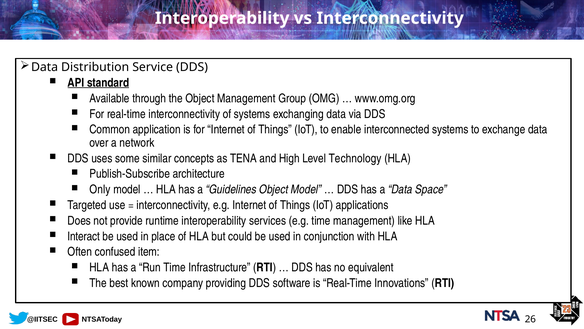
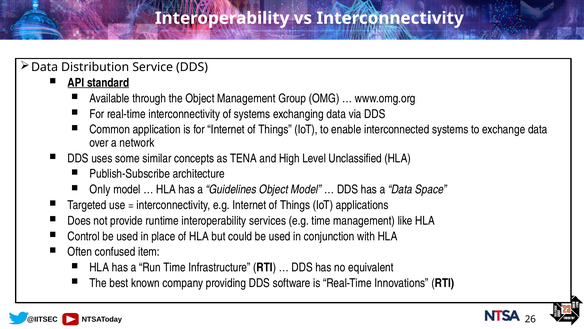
Technology: Technology -> Unclassified (355, 158)
Interact: Interact -> Control (84, 236)
